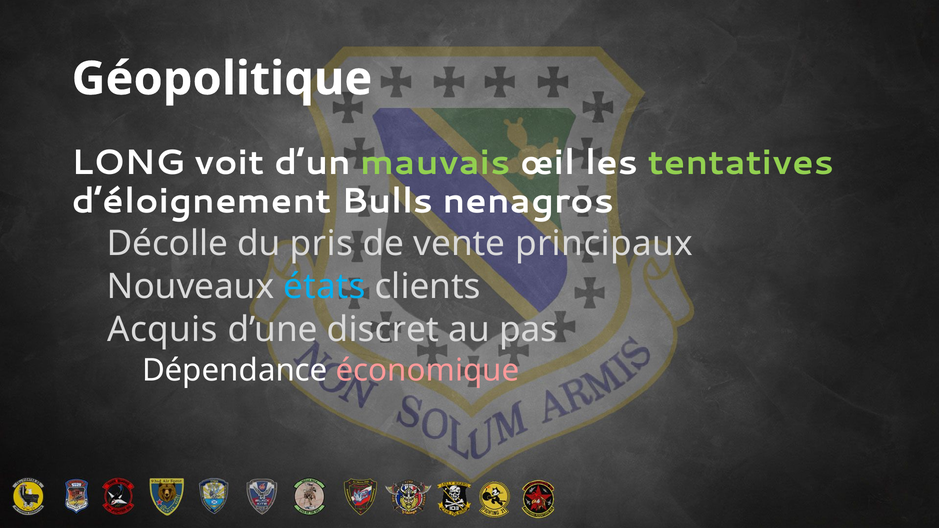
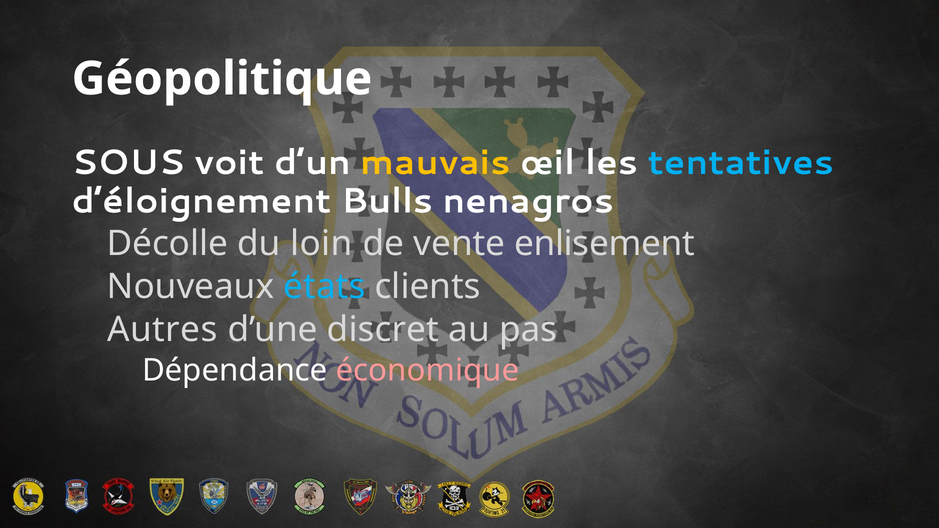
LONG: LONG -> SOUS (128, 163)
mauvais colour: light green -> yellow (435, 163)
tentatives colour: light green -> light blue (741, 163)
pris: pris -> loin (321, 244)
principaux: principaux -> enlisement (604, 244)
Acquis: Acquis -> Autres (162, 330)
